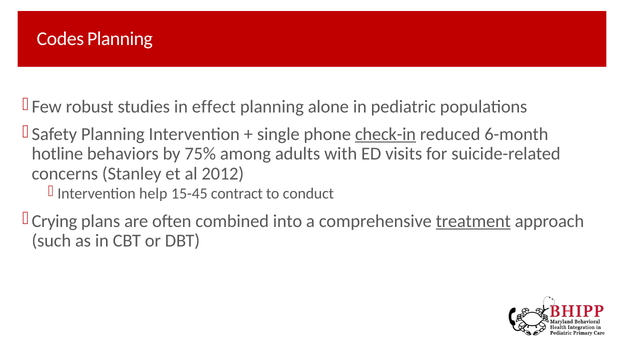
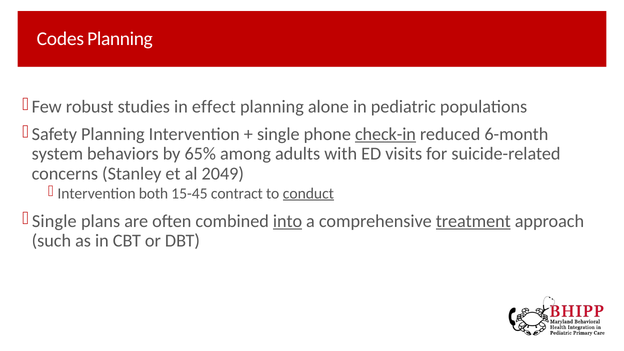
hotline: hotline -> system (57, 154)
75%: 75% -> 65% (200, 154)
2012: 2012 -> 2049 (223, 174)
help: help -> both (153, 193)
conduct underline: none -> present (308, 193)
Crying: Crying -> Single (54, 221)
into underline: none -> present (288, 221)
